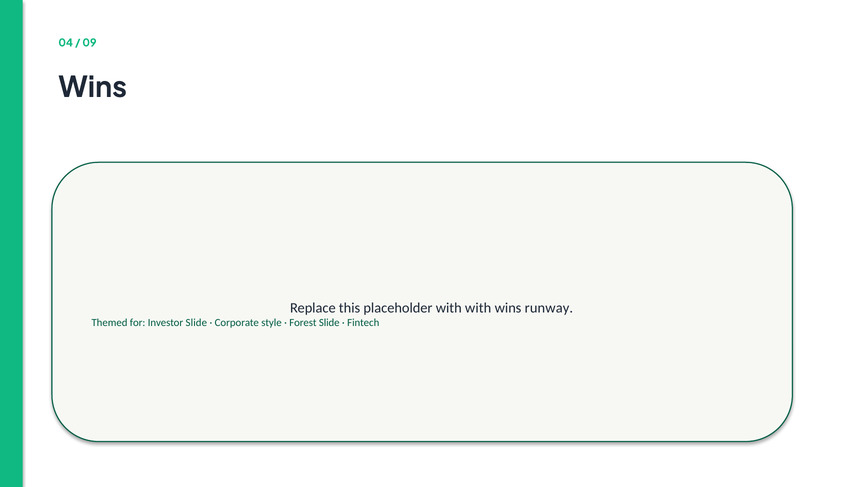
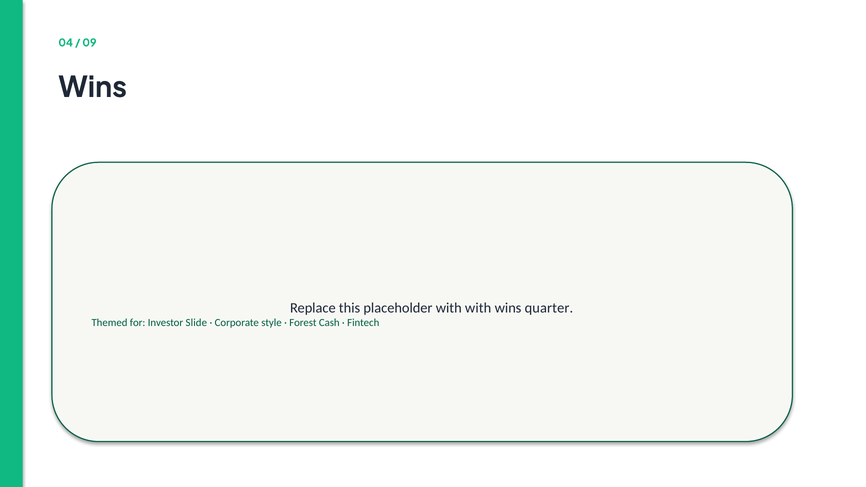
runway: runway -> quarter (549, 308)
Forest Slide: Slide -> Cash (329, 323)
